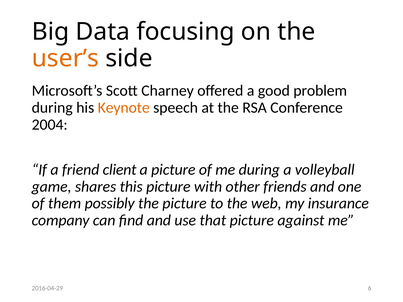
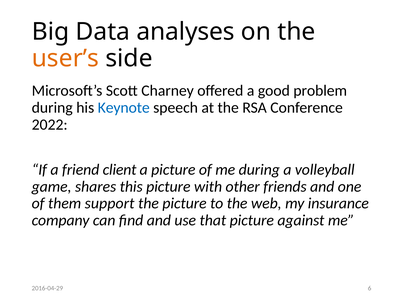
focusing: focusing -> analyses (186, 32)
Keynote colour: orange -> blue (124, 108)
2004: 2004 -> 2022 (50, 125)
possibly: possibly -> support (110, 204)
